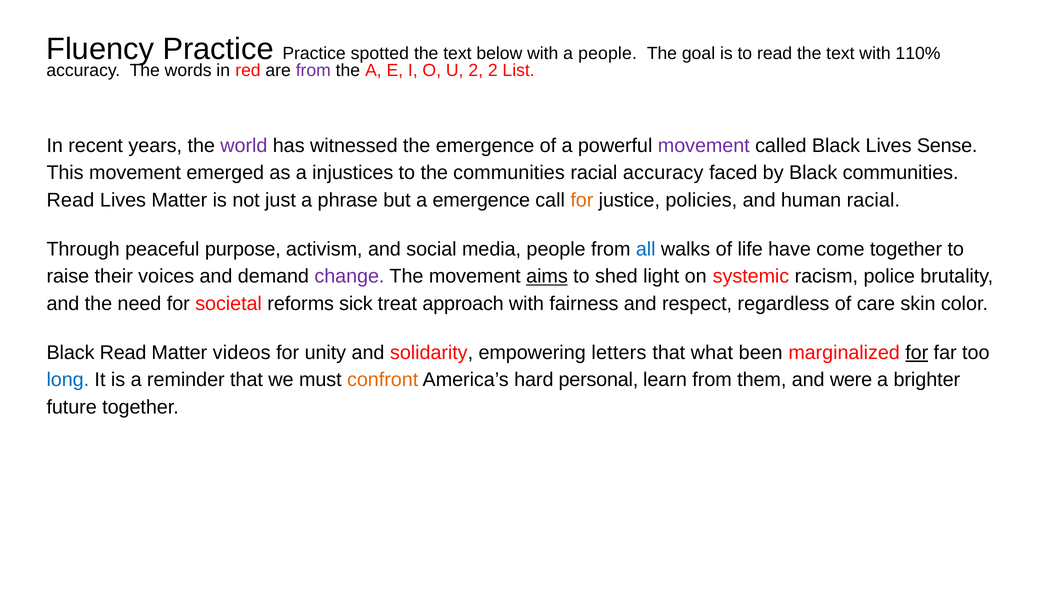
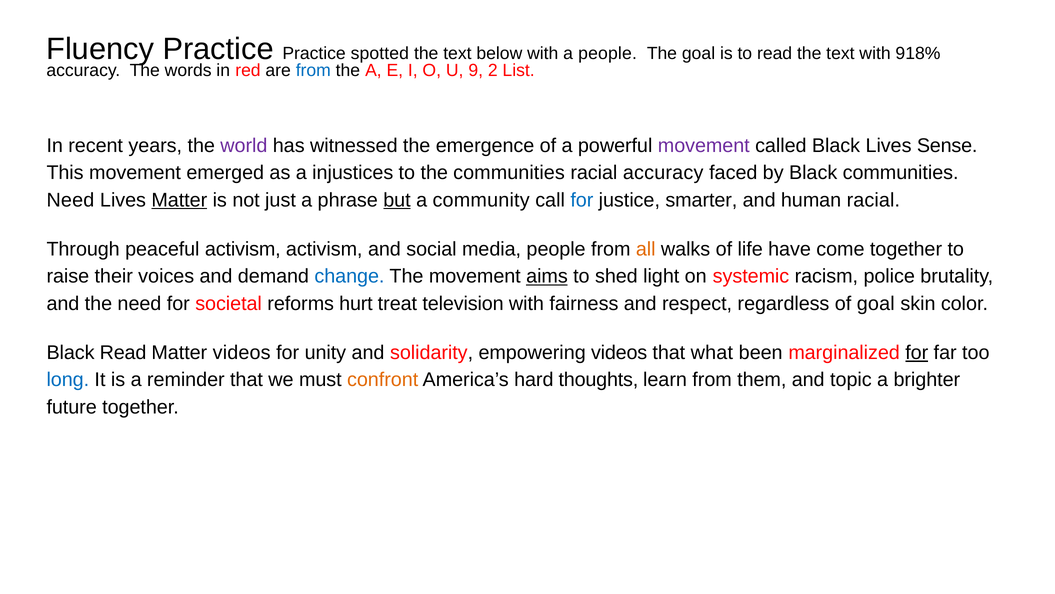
110%: 110% -> 918% (918, 53)
from colour: purple -> blue (313, 70)
U 2: 2 -> 9 (476, 70)
Read: Read -> Need (70, 200)
Matter underline: none -> present (179, 200)
but underline: none -> present (397, 200)
a emergence: emergence -> community (481, 200)
for colour: orange -> blue (582, 200)
policies: policies -> smarter (701, 200)
peaceful purpose: purpose -> activism (243, 249)
all colour: blue -> orange (646, 249)
change colour: purple -> blue (349, 276)
sick: sick -> hurt (356, 303)
approach: approach -> television (463, 303)
of care: care -> goal (876, 303)
empowering letters: letters -> videos (619, 352)
personal: personal -> thoughts (598, 380)
were: were -> topic (851, 380)
